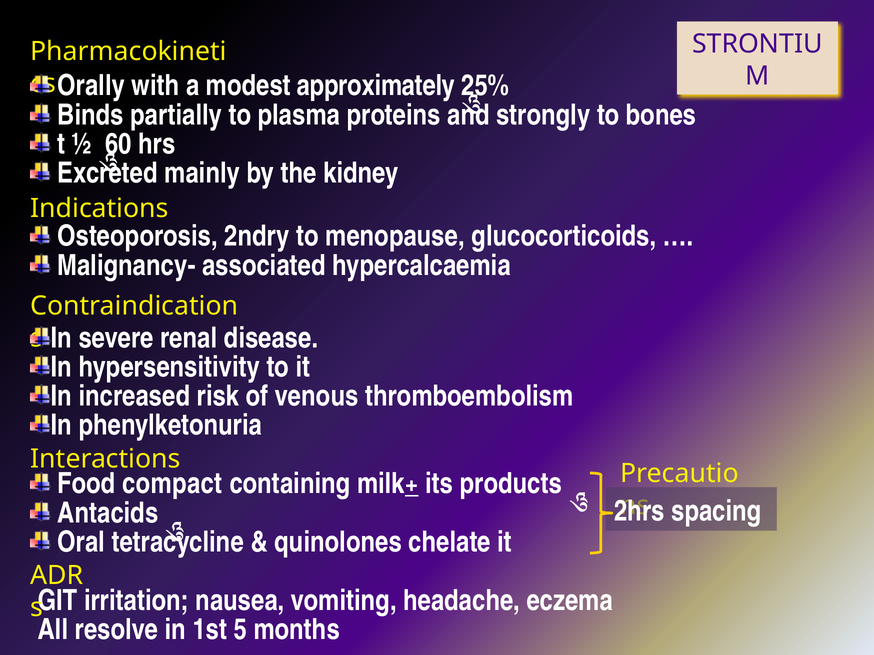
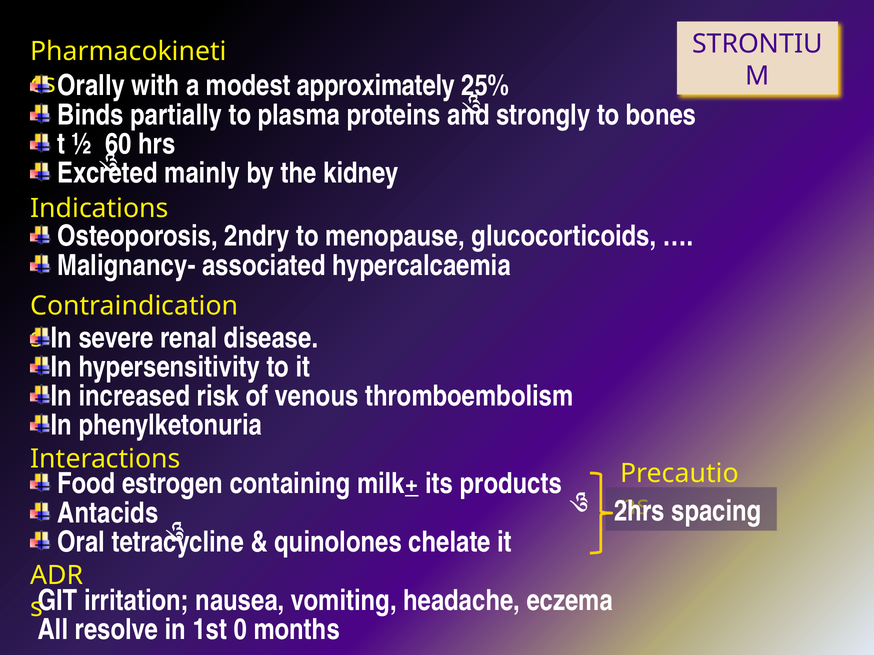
compact: compact -> estrogen (172, 484)
5: 5 -> 0 (240, 630)
